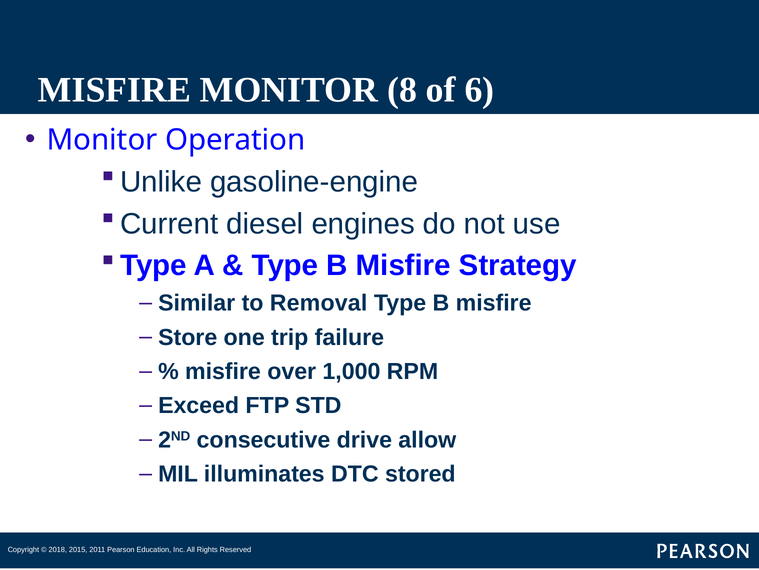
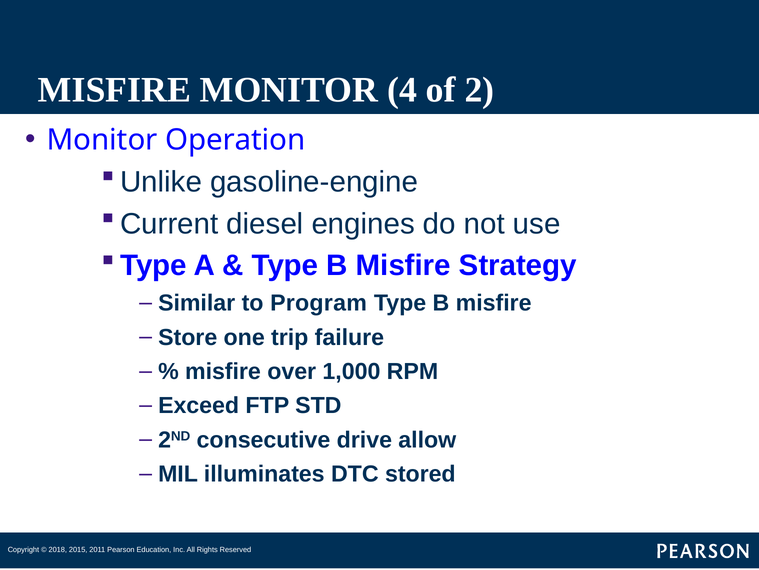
8: 8 -> 4 (402, 90)
6: 6 -> 2 (479, 90)
Removal: Removal -> Program (319, 303)
